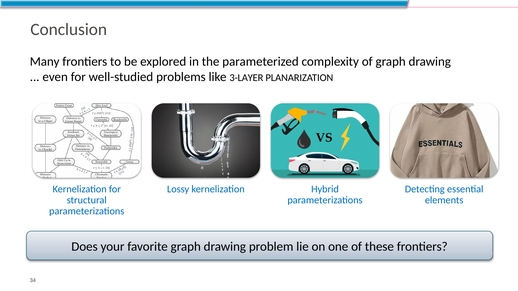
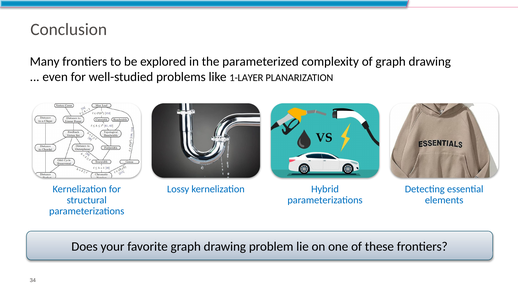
3-LAYER: 3-LAYER -> 1-LAYER (246, 78)
